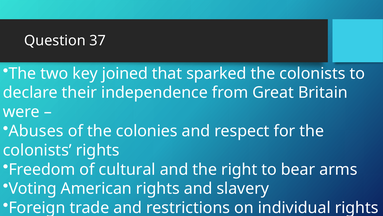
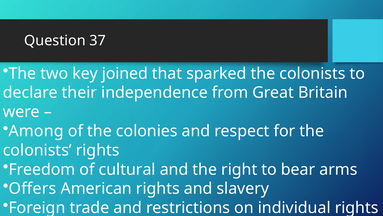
Abuses: Abuses -> Among (36, 131)
Voting: Voting -> Offers (32, 188)
